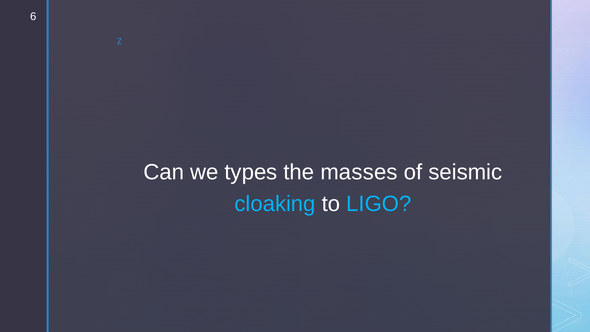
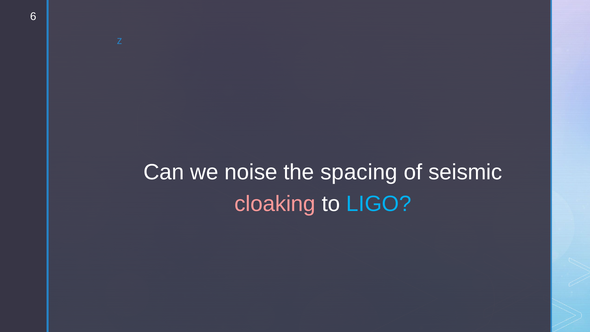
types: types -> noise (251, 172)
masses: masses -> spacing (359, 172)
cloaking colour: light blue -> pink (275, 204)
